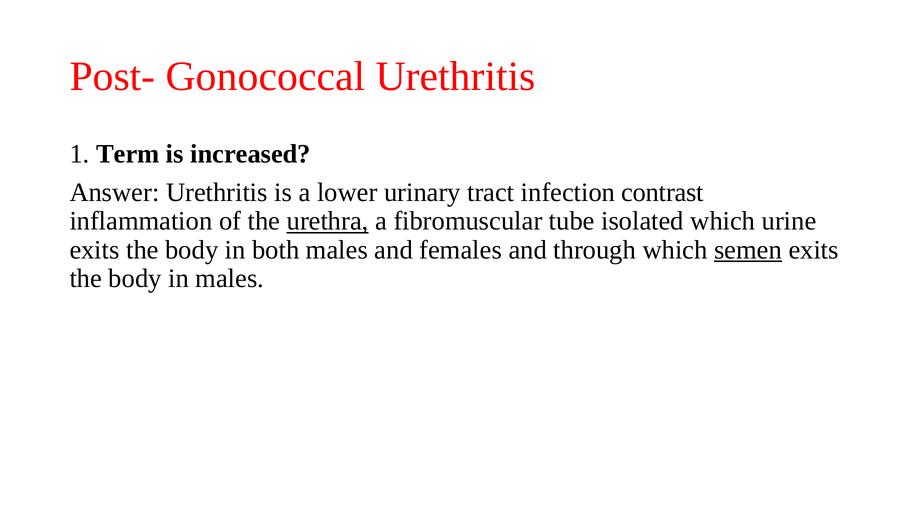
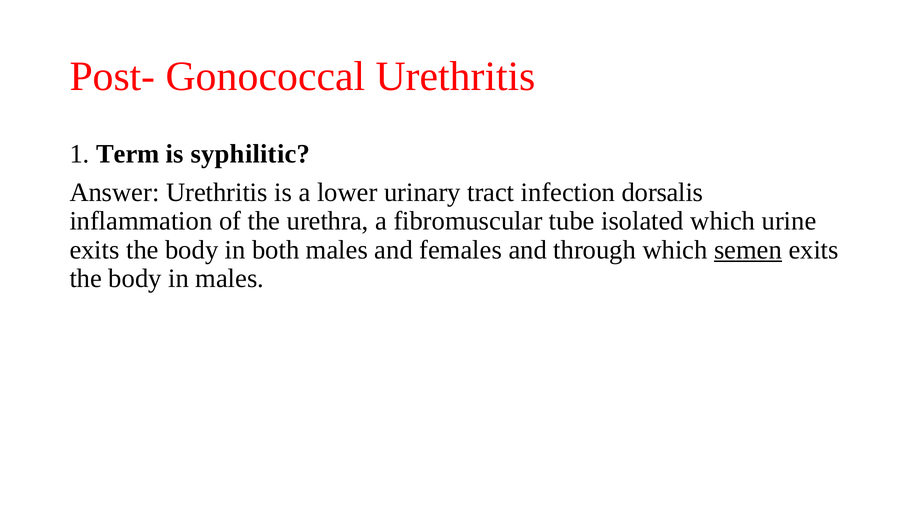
increased: increased -> syphilitic (250, 154)
contrast: contrast -> dorsalis (662, 192)
urethra underline: present -> none (328, 221)
